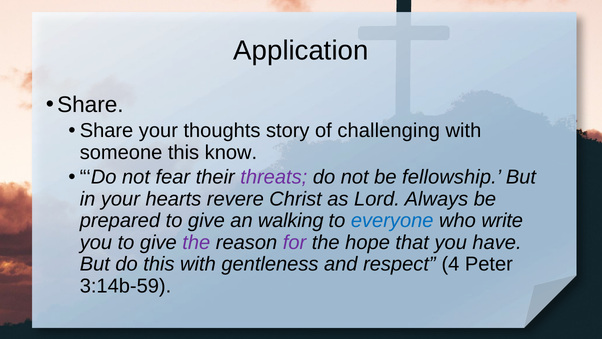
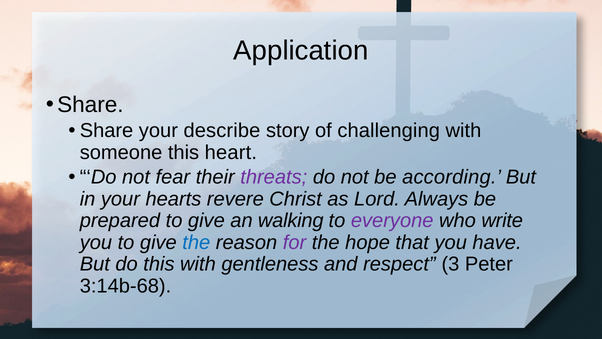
thoughts: thoughts -> describe (222, 131)
know: know -> heart (231, 152)
fellowship: fellowship -> according (452, 177)
everyone colour: blue -> purple (392, 221)
the colour: purple -> blue (196, 242)
4: 4 -> 3 (450, 264)
3:14b-59: 3:14b-59 -> 3:14b-68 (125, 286)
